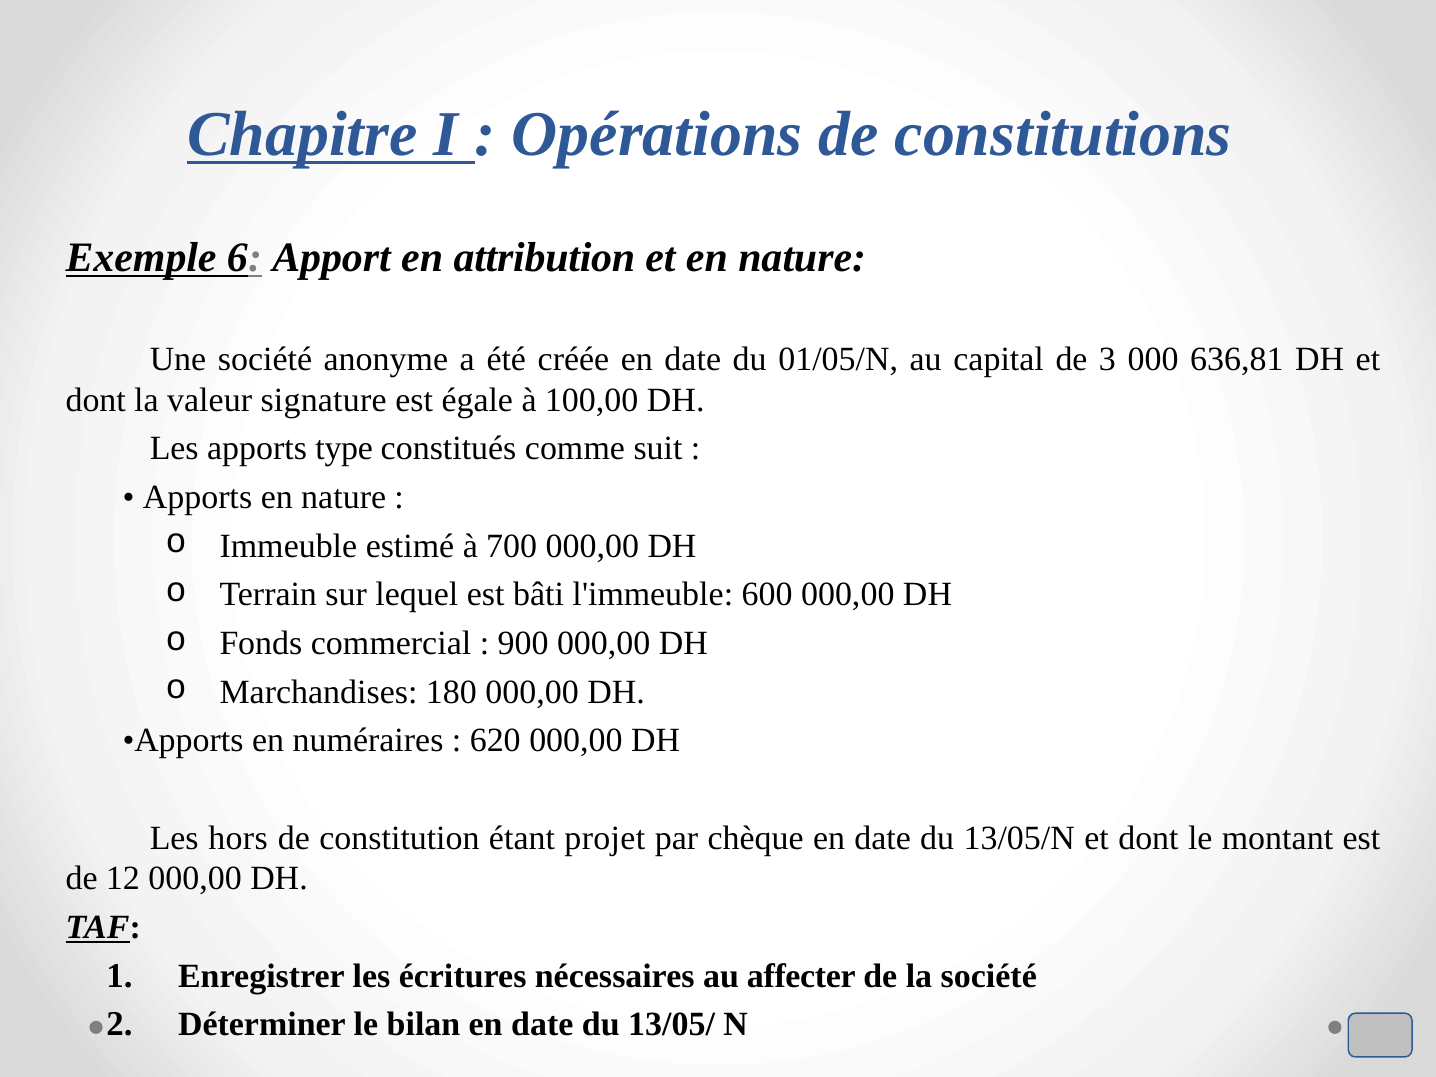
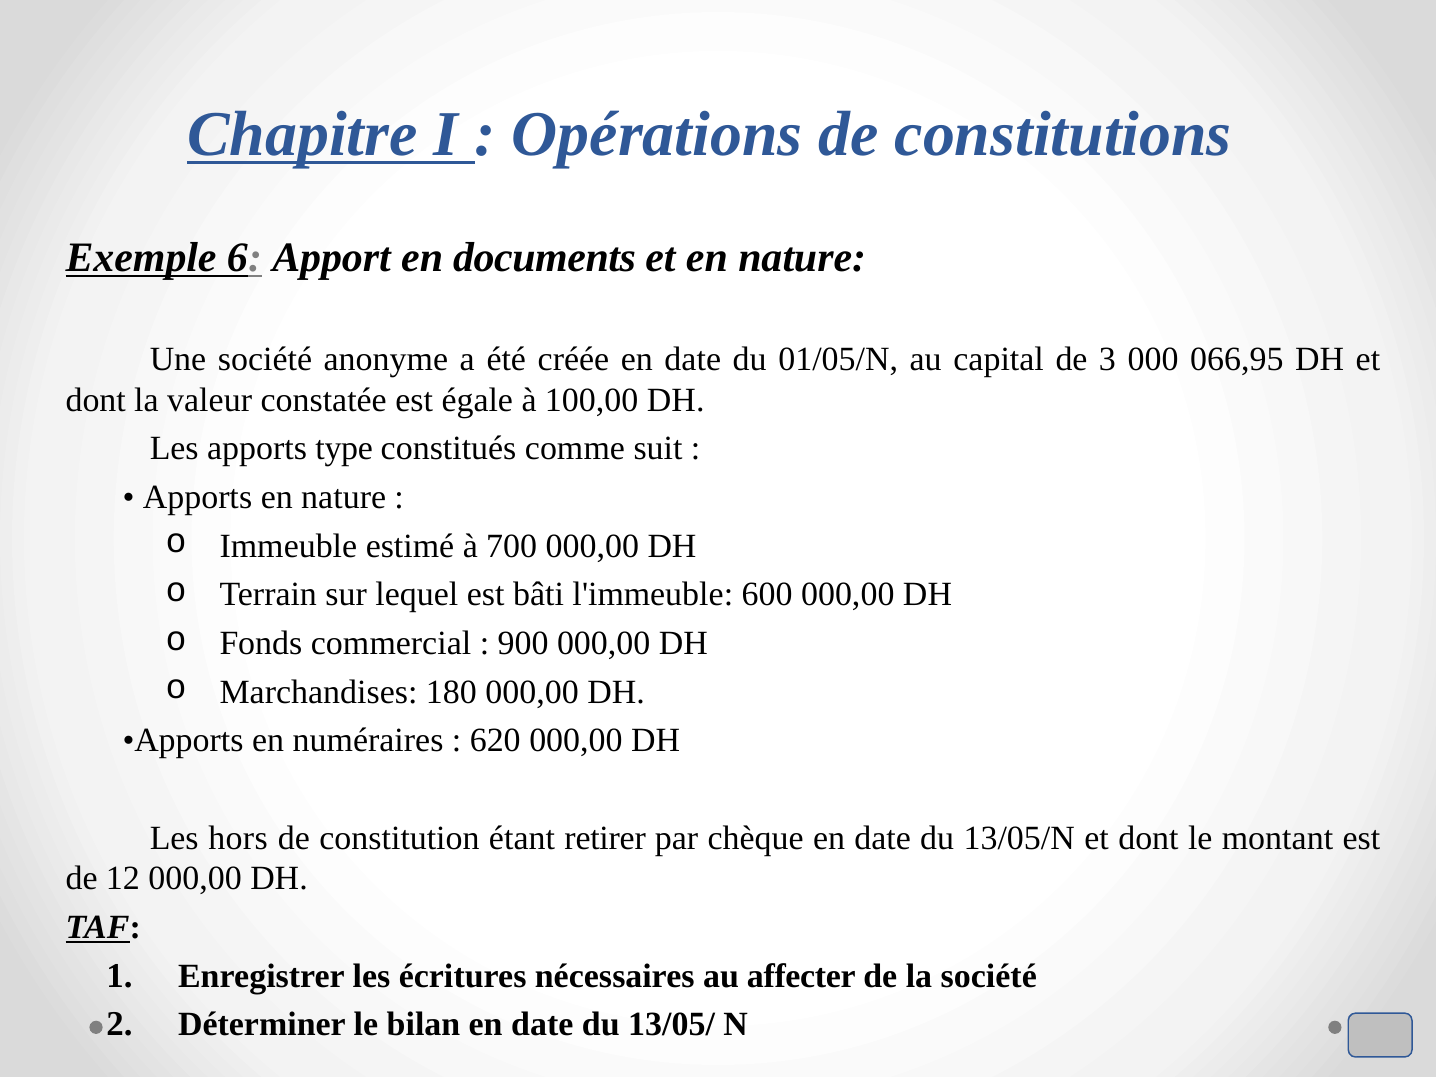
attribution: attribution -> documents (545, 258)
636,81: 636,81 -> 066,95 (1237, 359)
signature: signature -> constatée (324, 400)
projet: projet -> retirer (605, 838)
